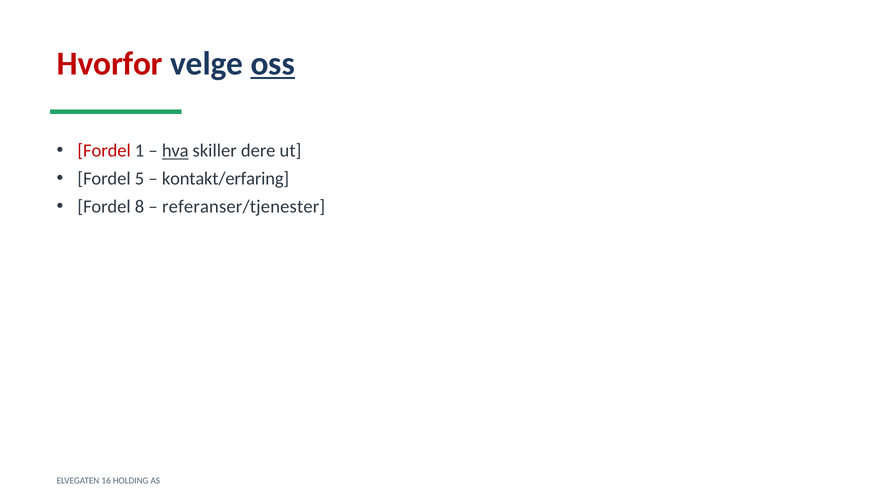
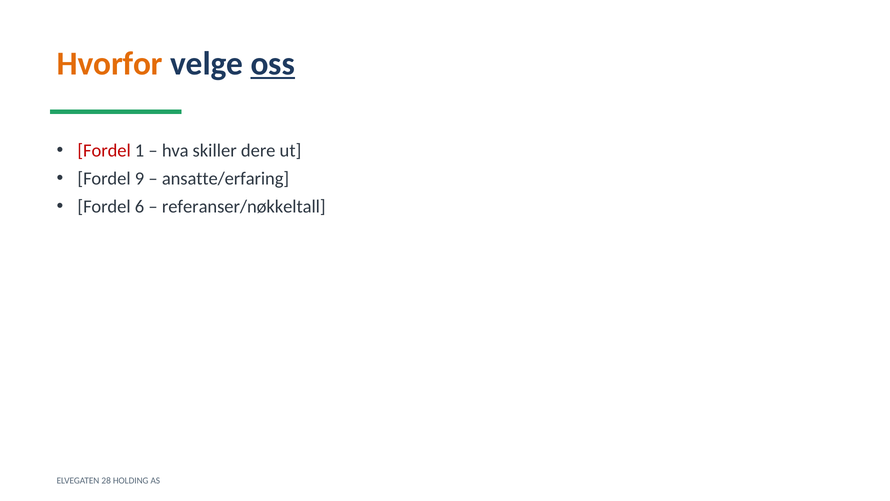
Hvorfor colour: red -> orange (110, 64)
hva underline: present -> none (175, 151)
5: 5 -> 9 (140, 179)
kontakt/erfaring: kontakt/erfaring -> ansatte/erfaring (225, 179)
8: 8 -> 6 (140, 206)
referanser/tjenester: referanser/tjenester -> referanser/nøkkeltall (244, 206)
16: 16 -> 28 (106, 480)
